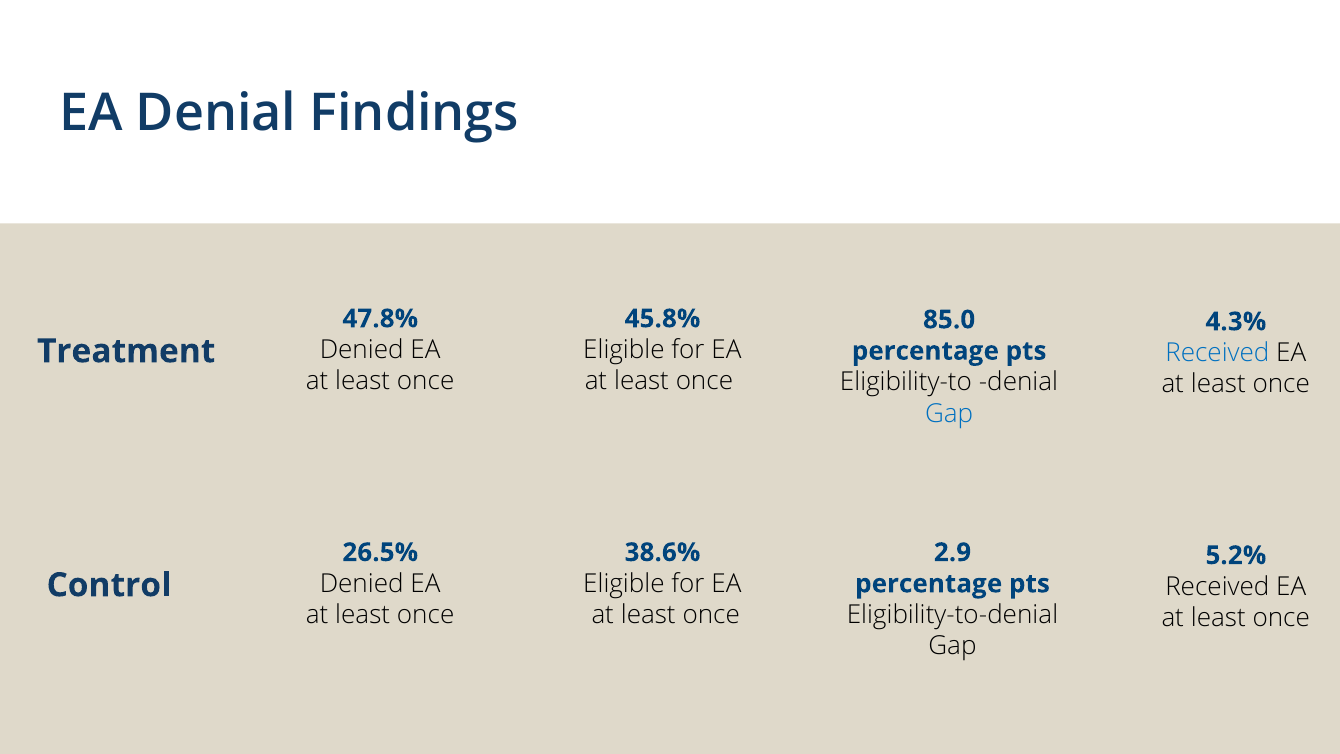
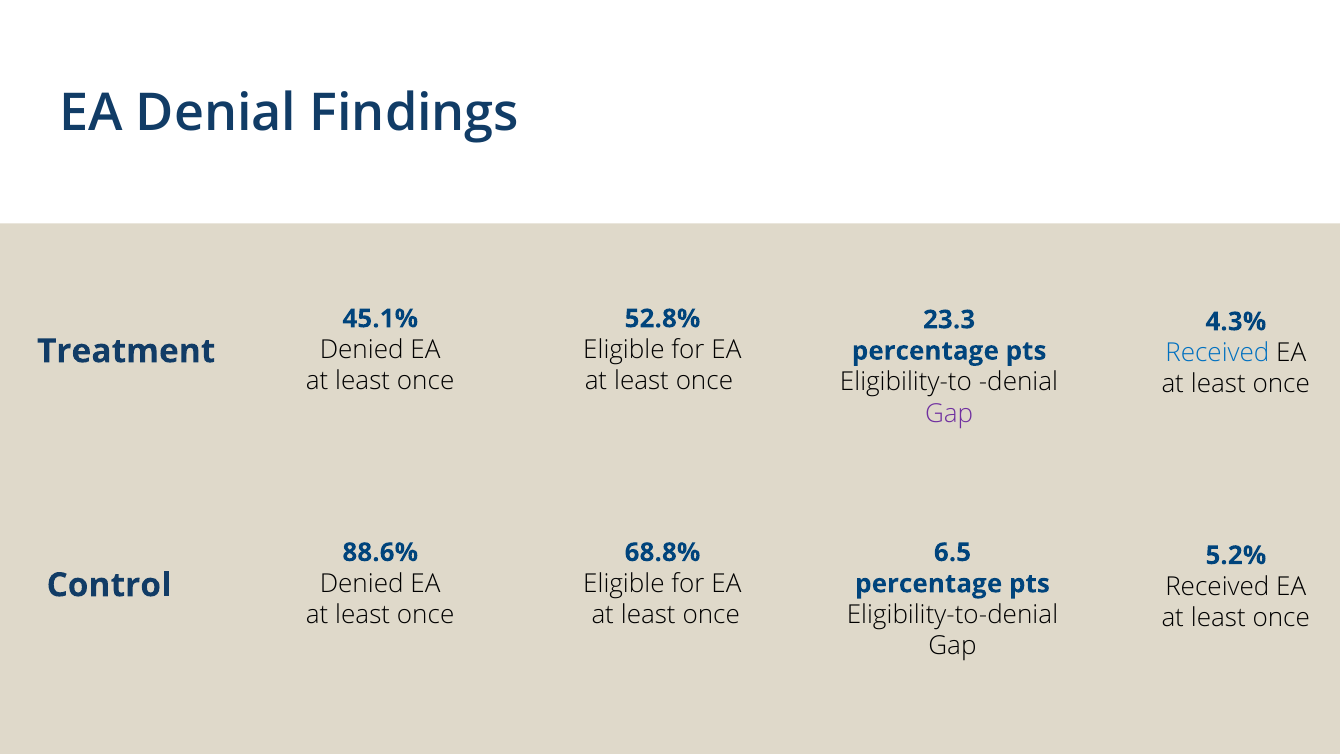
47.8%: 47.8% -> 45.1% (380, 319)
45.8%: 45.8% -> 52.8% (662, 319)
85.0: 85.0 -> 23.3 (949, 320)
Gap colour: blue -> purple (949, 414)
26.5%: 26.5% -> 88.6% (380, 552)
38.6%: 38.6% -> 68.8% (662, 552)
2.9: 2.9 -> 6.5 (953, 552)
